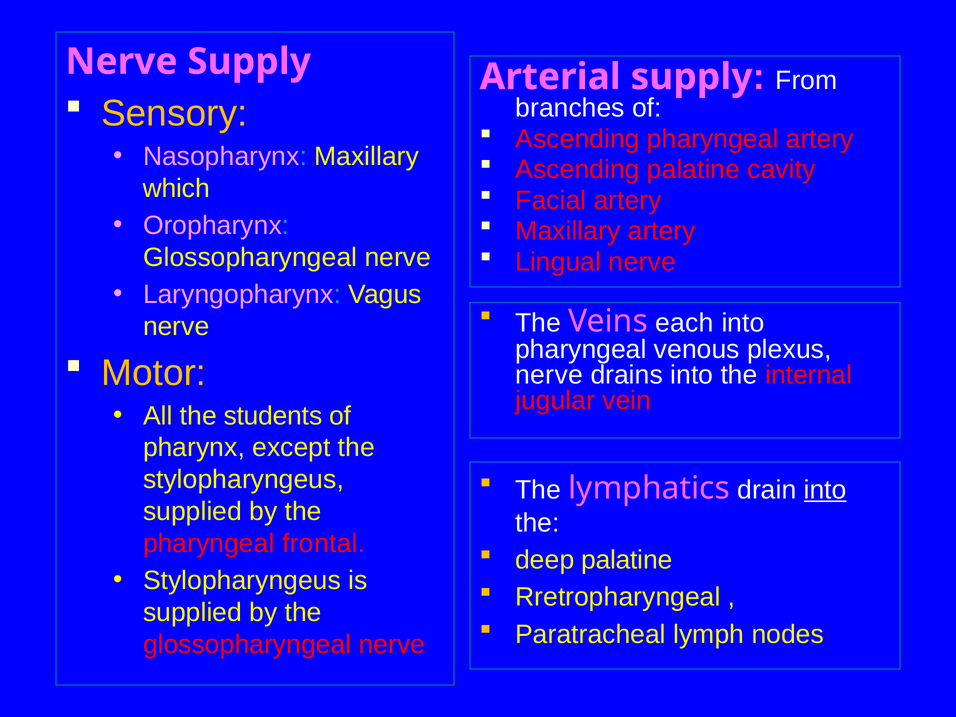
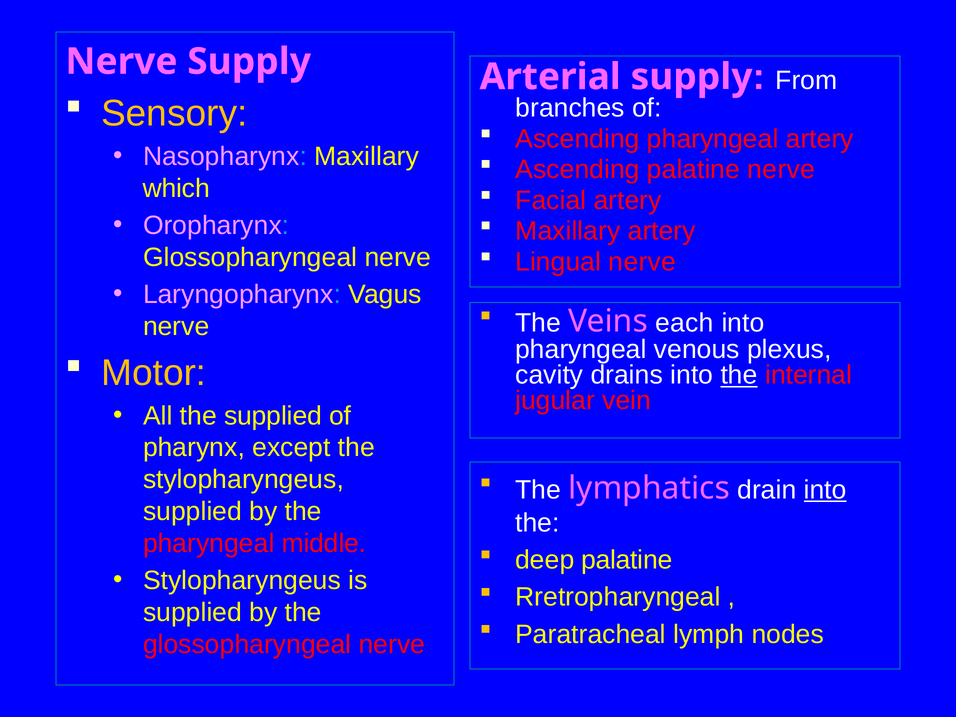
palatine cavity: cavity -> nerve (781, 170)
nerve: nerve -> cavity (549, 375)
the underline: none -> present (739, 375)
the students: students -> supplied (273, 416)
frontal: frontal -> middle (324, 543)
